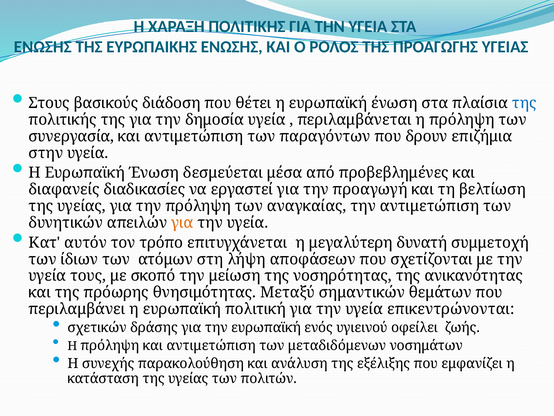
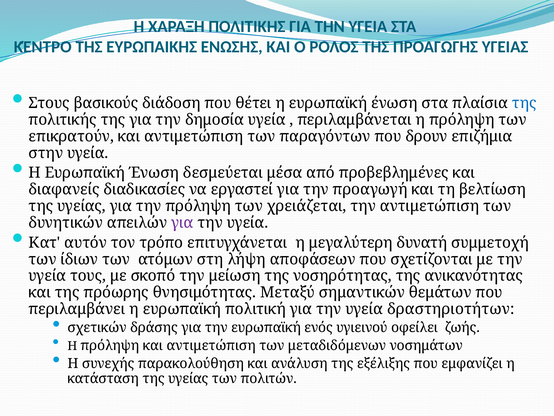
ΕΝΩΣΗΣ: ΕΝΩΣΗΣ -> ΚΈΝΤΡΟ (43, 47)
συνεργασία: συνεργασία -> επικρατούν (71, 136)
αναγκαίας: αναγκαίας -> χρειάζεται (307, 206)
για colour: orange -> purple (182, 223)
επικεντρώνονται: επικεντρώνονται -> δραστηριοτήτων (451, 309)
